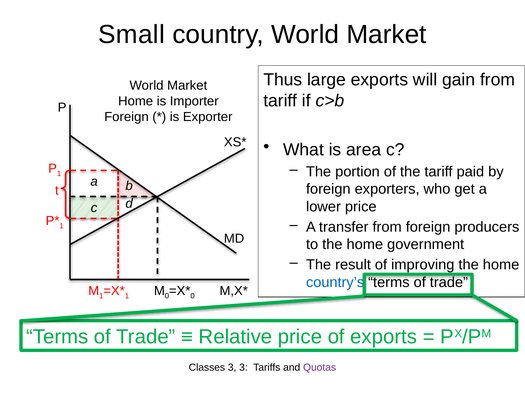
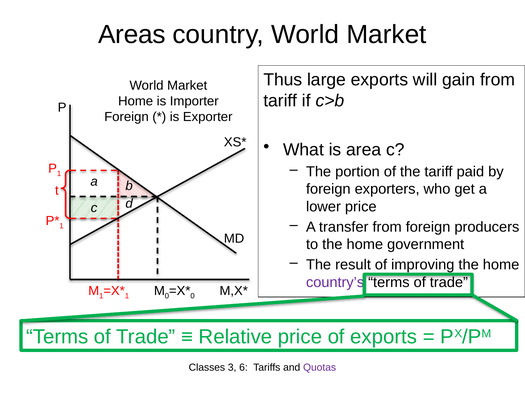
Small: Small -> Areas (132, 35)
country’s colour: blue -> purple (335, 283)
3 3: 3 -> 6 (243, 368)
